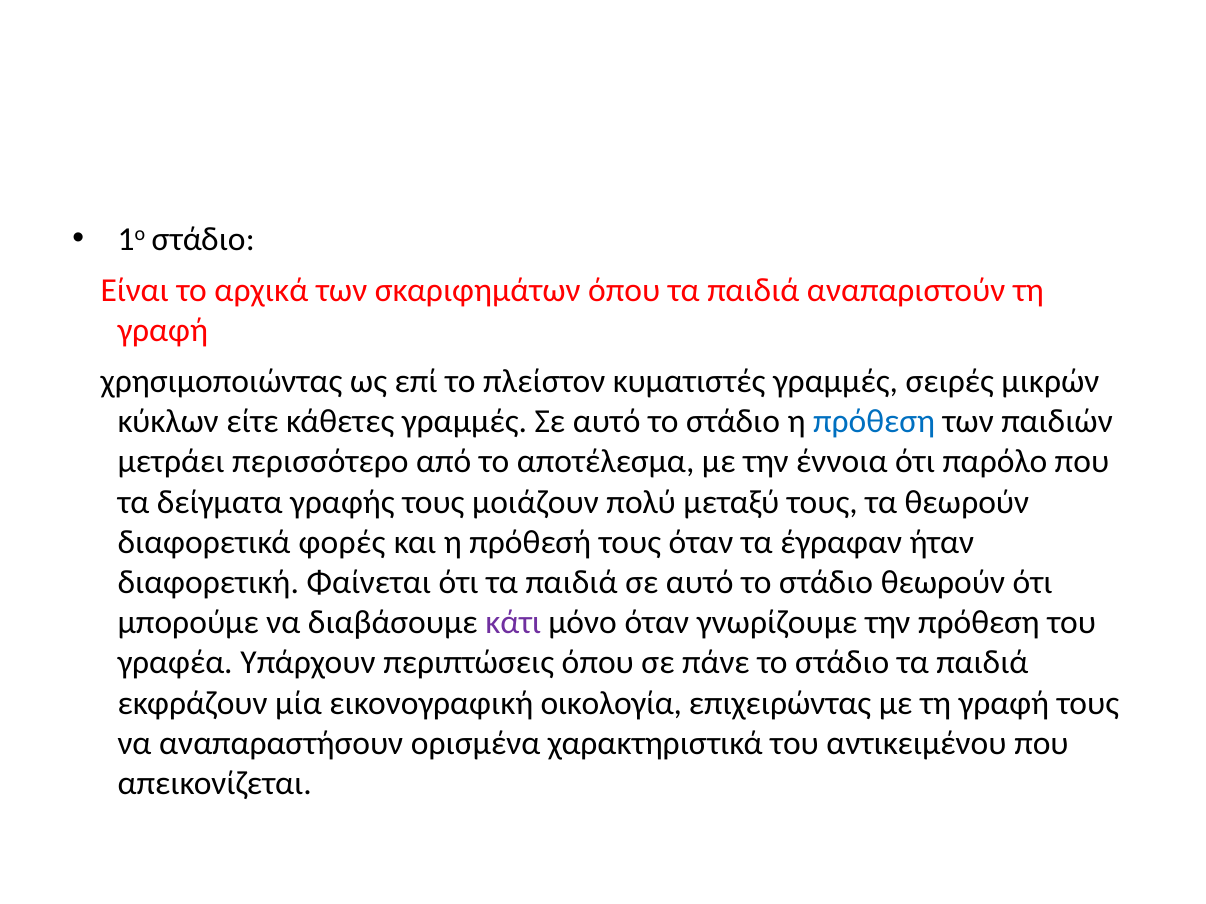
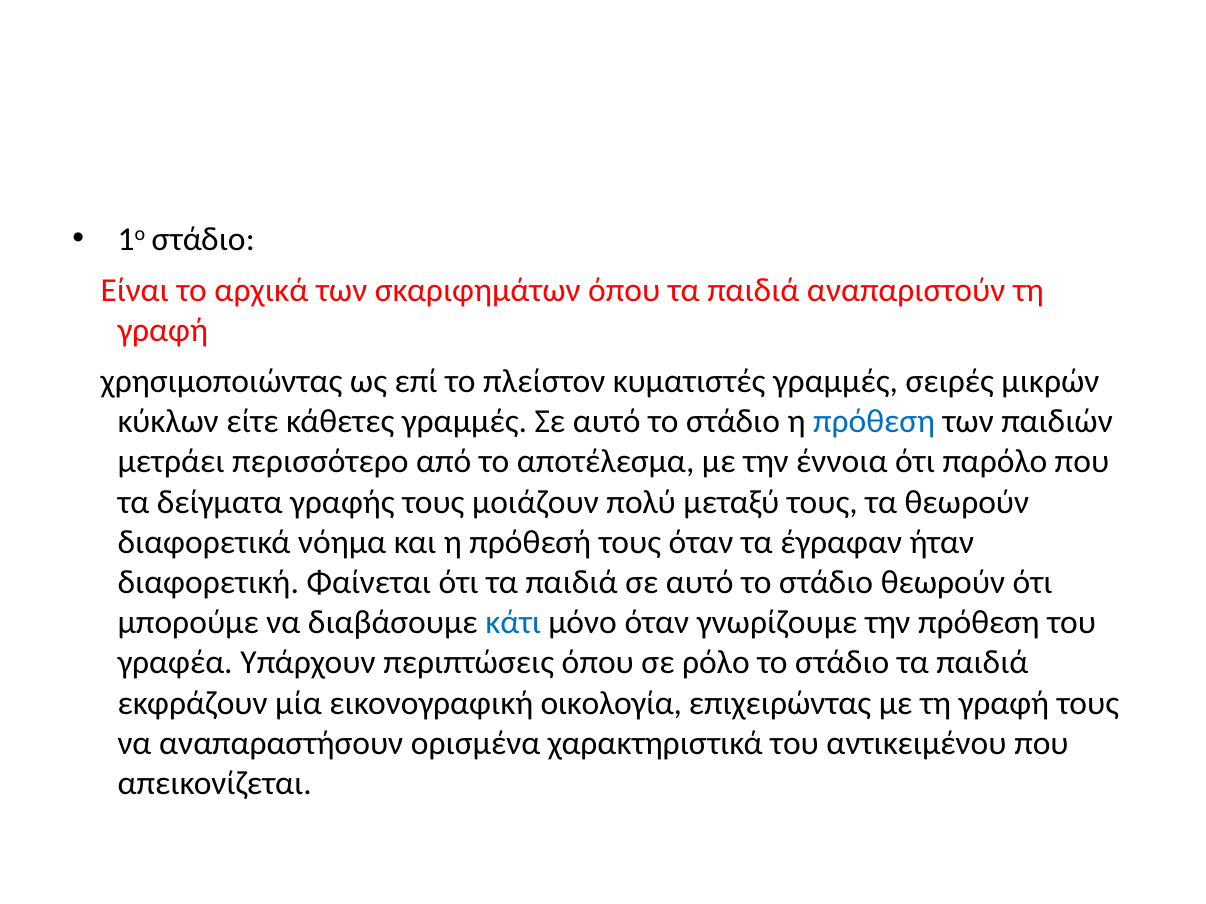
φορές: φορές -> νόημα (342, 543)
κάτι colour: purple -> blue (513, 623)
πάνε: πάνε -> ρόλο (716, 663)
